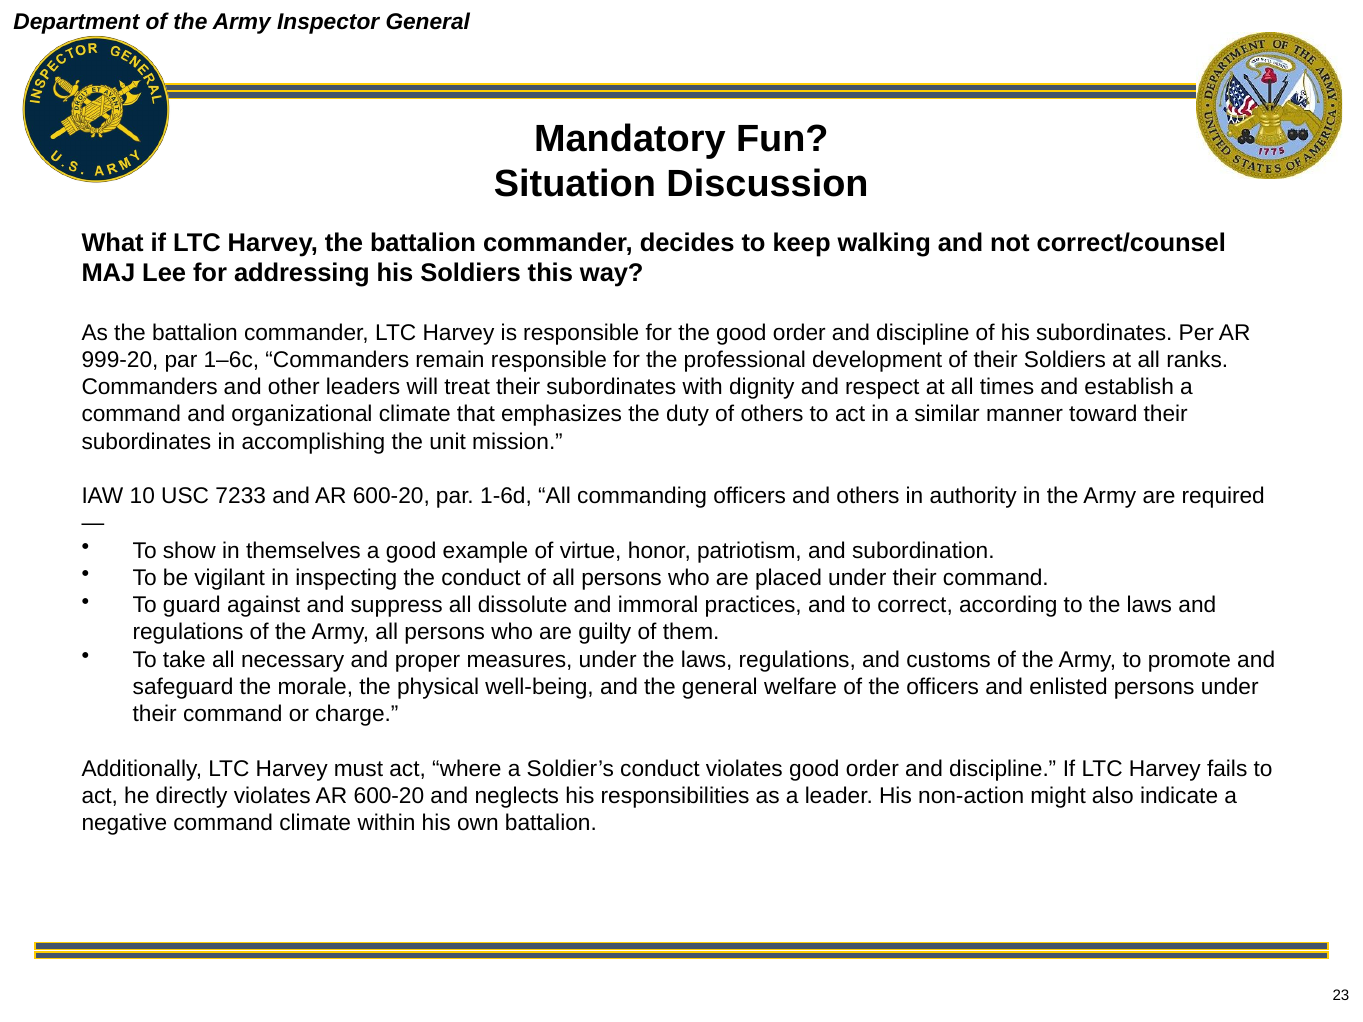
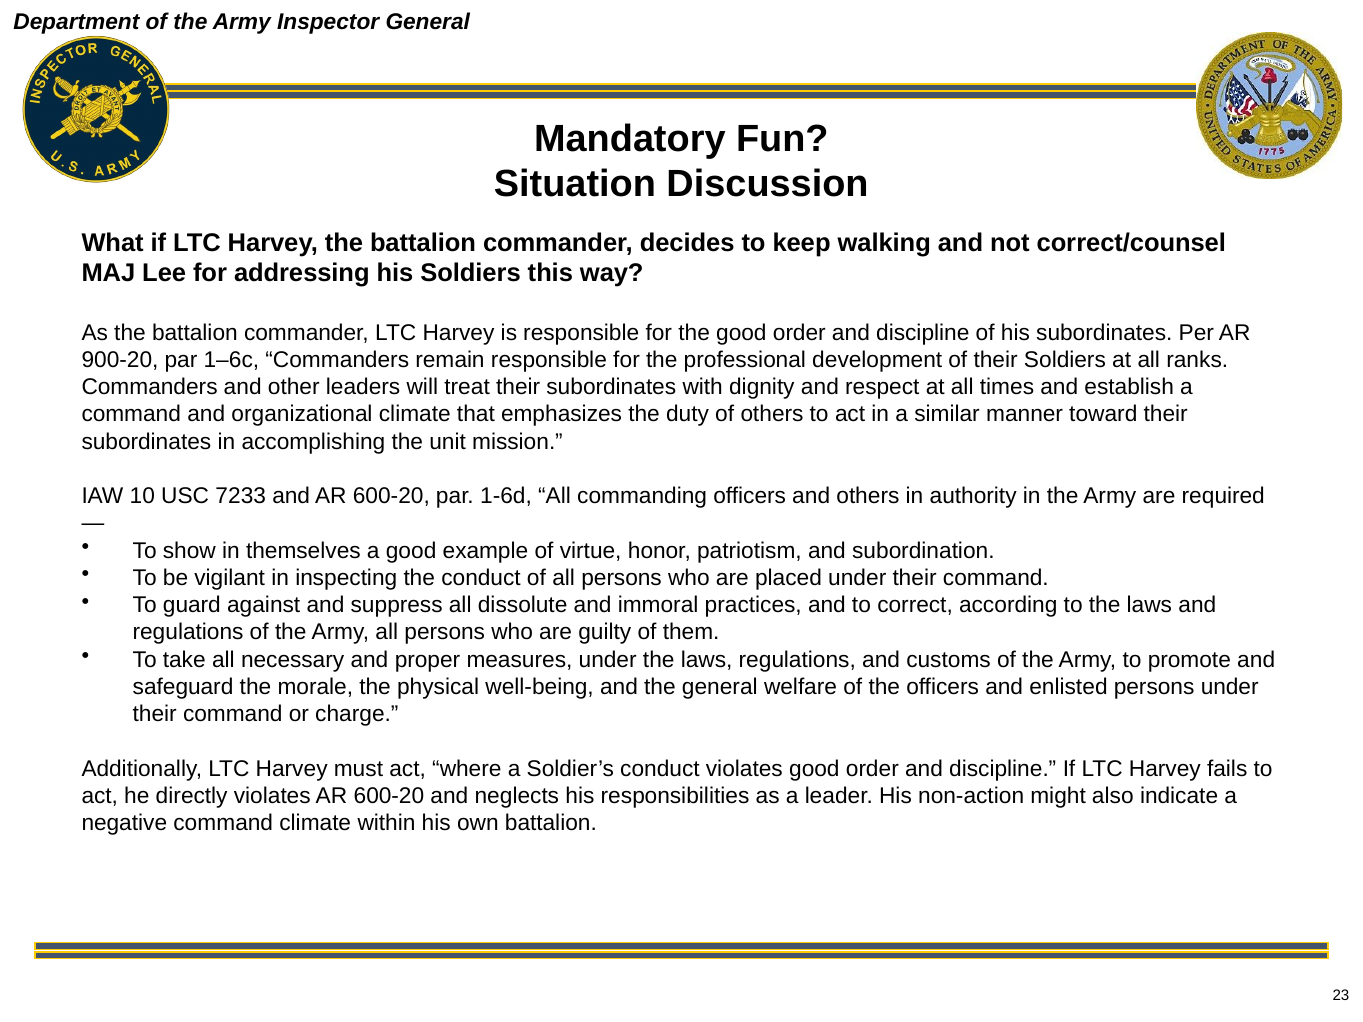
999-20: 999-20 -> 900-20 (120, 360)
